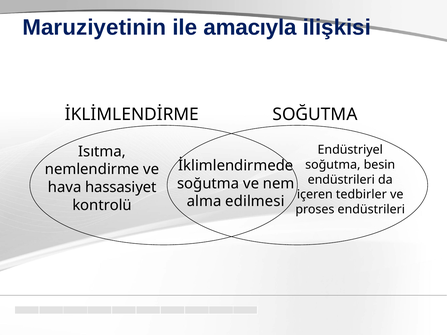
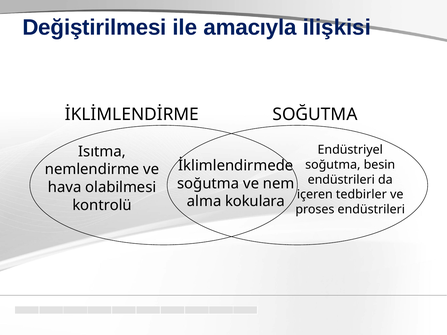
Maruziyetinin: Maruziyetinin -> Değiştirilmesi (94, 28)
hassasiyet: hassasiyet -> olabilmesi (121, 187)
edilmesi: edilmesi -> kokulara (255, 202)
